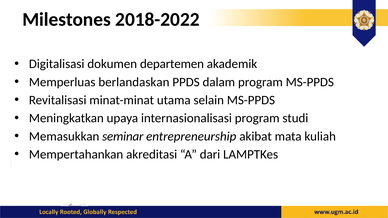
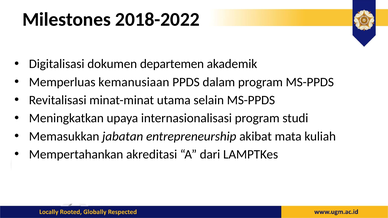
berlandaskan: berlandaskan -> kemanusiaan (134, 82)
seminar: seminar -> jabatan (123, 136)
